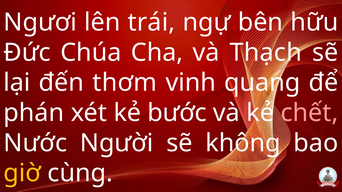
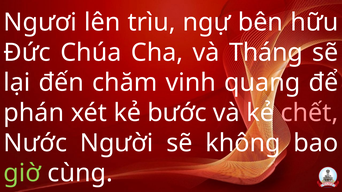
trái: trái -> trìu (152, 22)
Thạch: Thạch -> Tháng (266, 53)
thơm: thơm -> chăm (125, 83)
giờ colour: yellow -> light green (22, 174)
